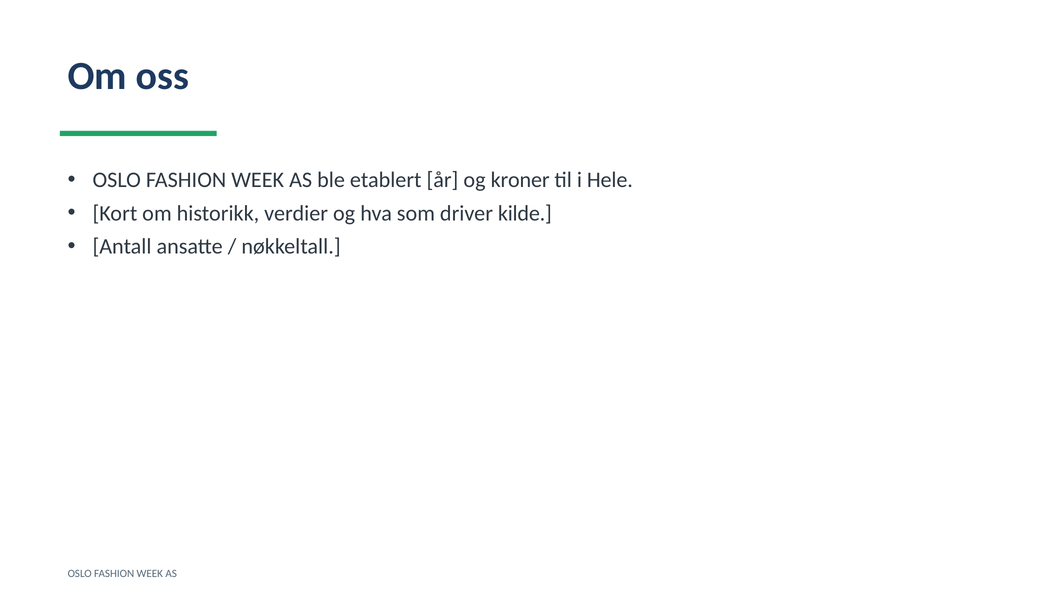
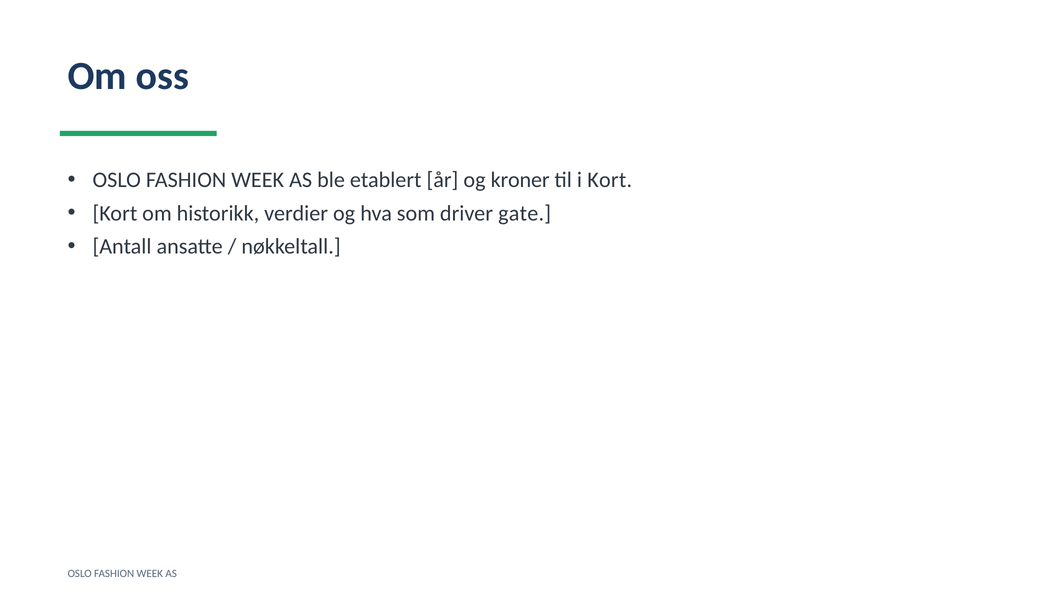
i Hele: Hele -> Kort (610, 180)
kilde: kilde -> gate (525, 213)
